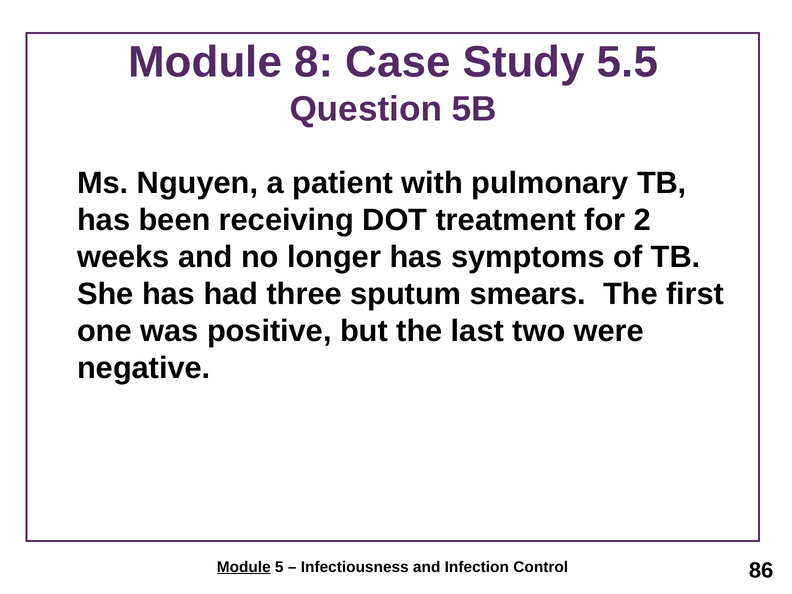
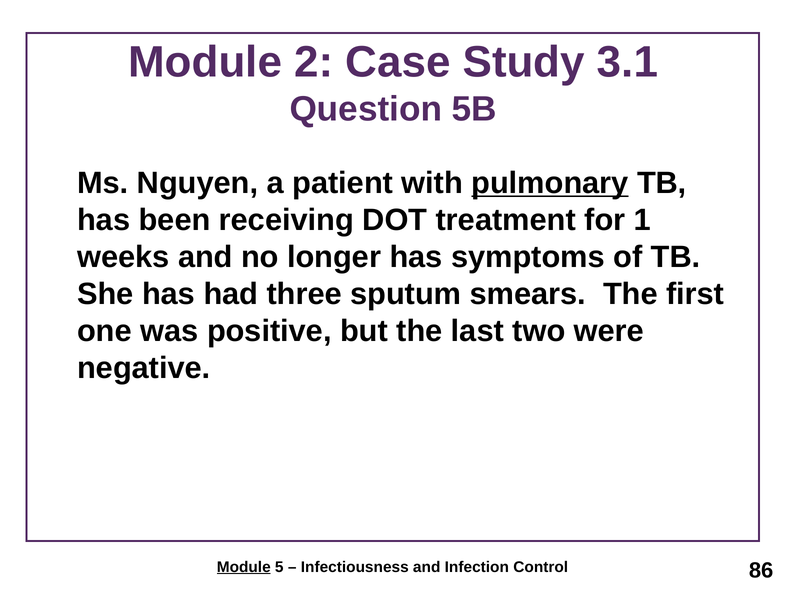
8: 8 -> 2 (314, 62)
5.5: 5.5 -> 3.1 (627, 62)
pulmonary underline: none -> present (550, 183)
2: 2 -> 1 (642, 220)
